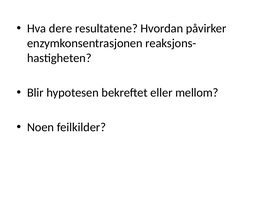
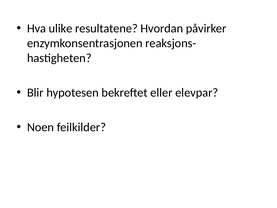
dere: dere -> ulike (61, 28)
mellom: mellom -> elevpar (197, 93)
